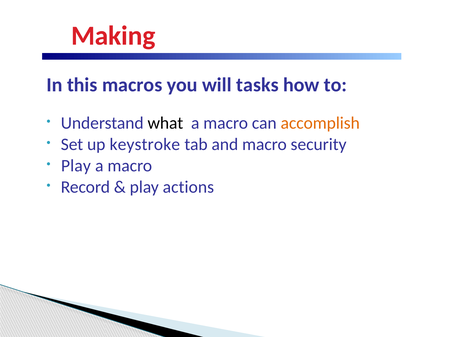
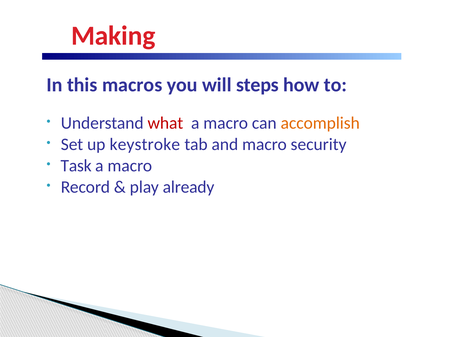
tasks: tasks -> steps (258, 85)
what colour: black -> red (165, 123)
Play: Play -> Task (76, 166)
actions: actions -> already (189, 187)
